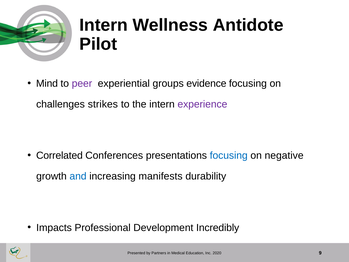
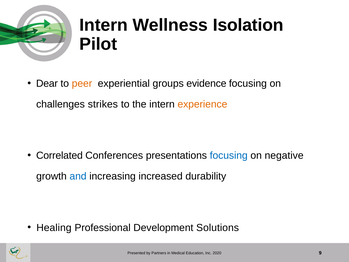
Antidote: Antidote -> Isolation (248, 25)
Mind: Mind -> Dear (47, 83)
peer colour: purple -> orange (82, 83)
experience colour: purple -> orange (202, 104)
manifests: manifests -> increased (161, 176)
Impacts: Impacts -> Healing (54, 227)
Incredibly: Incredibly -> Solutions (218, 227)
